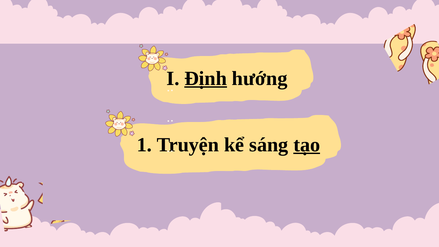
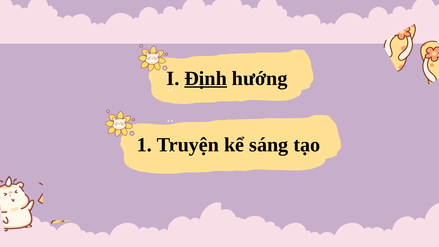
tạo underline: present -> none (307, 145)
